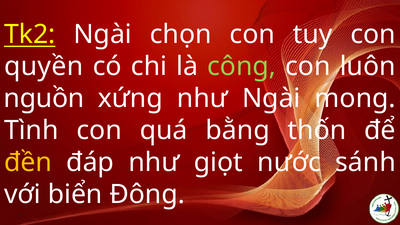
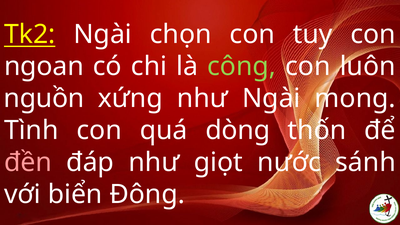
quyền: quyền -> ngoan (44, 66)
bằng: bằng -> dòng (238, 130)
đền colour: yellow -> pink (28, 162)
